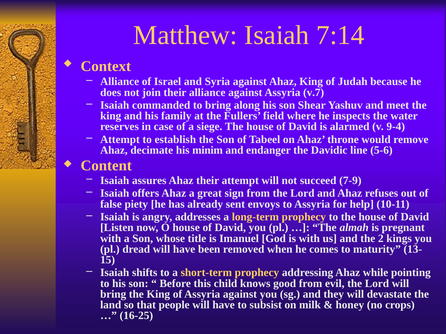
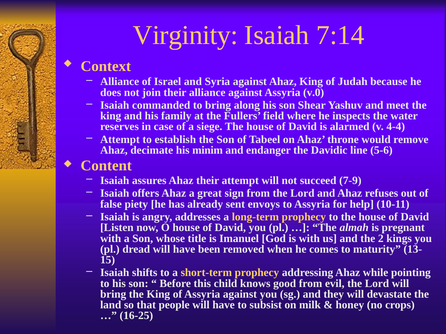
Matthew: Matthew -> Virginity (185, 35)
v.7: v.7 -> v.0 (314, 92)
9-4: 9-4 -> 4-4 (396, 127)
